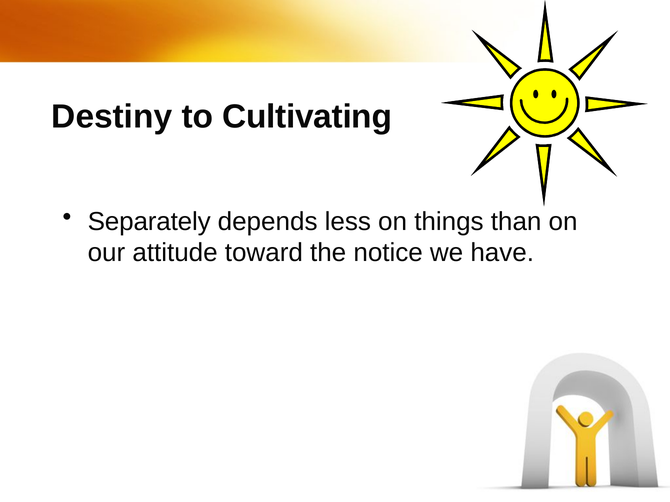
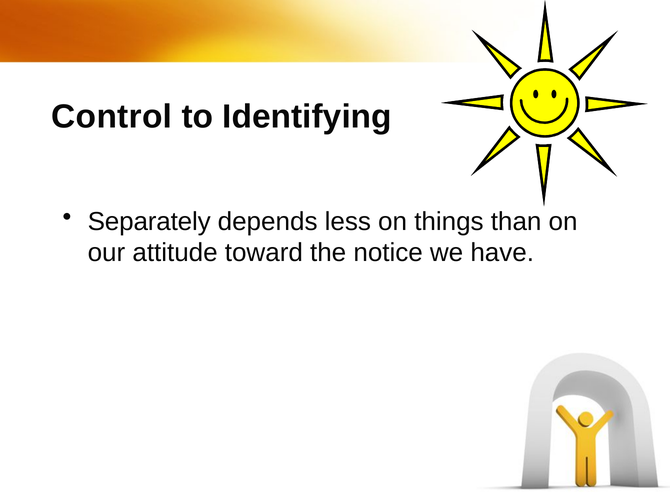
Destiny: Destiny -> Control (112, 117)
Cultivating: Cultivating -> Identifying (307, 117)
